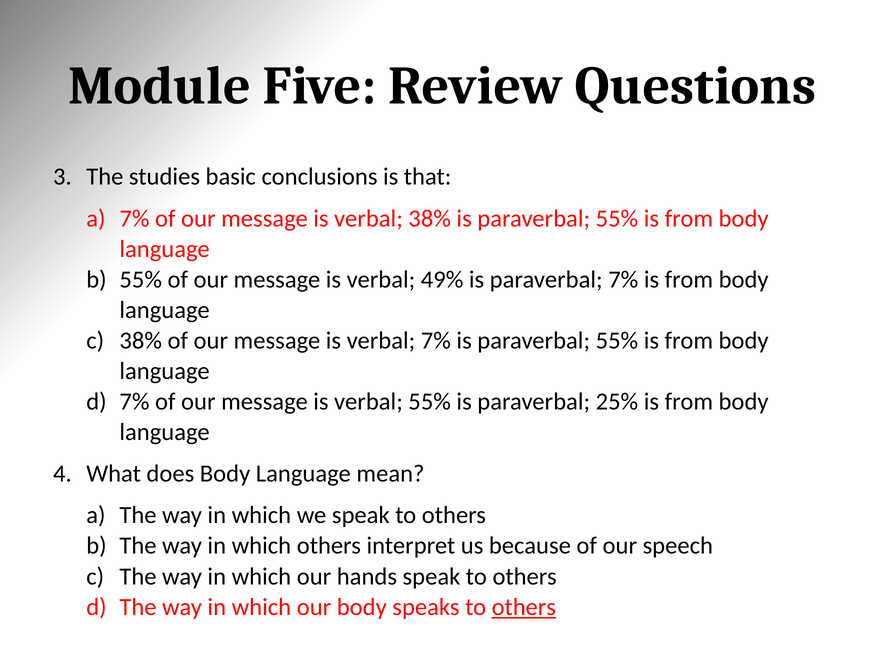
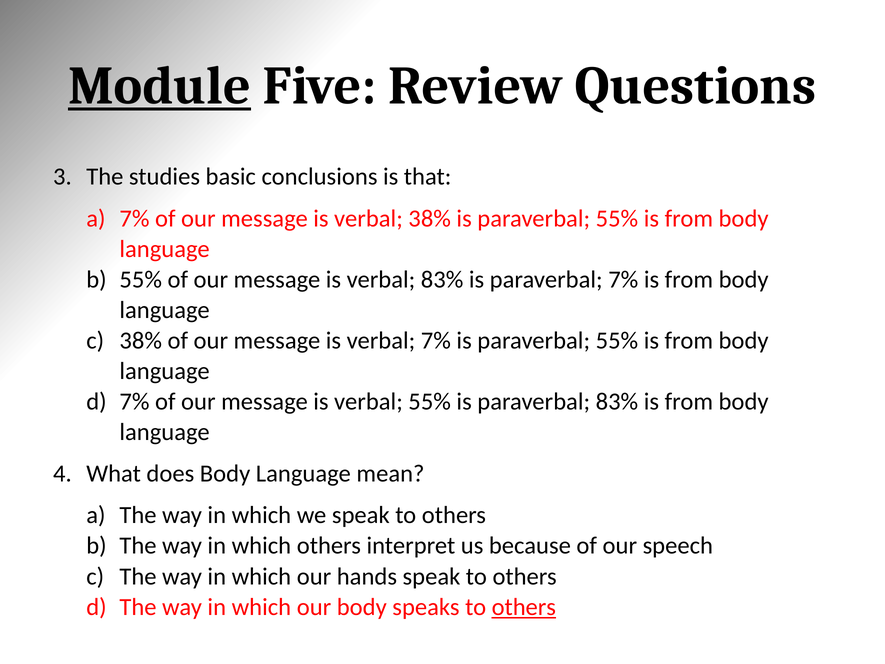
Module underline: none -> present (160, 86)
verbal 49%: 49% -> 83% (442, 279)
paraverbal 25%: 25% -> 83% (617, 401)
